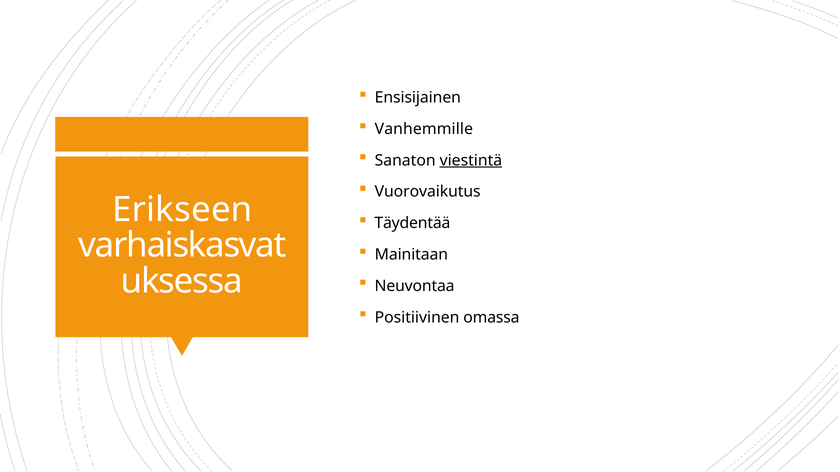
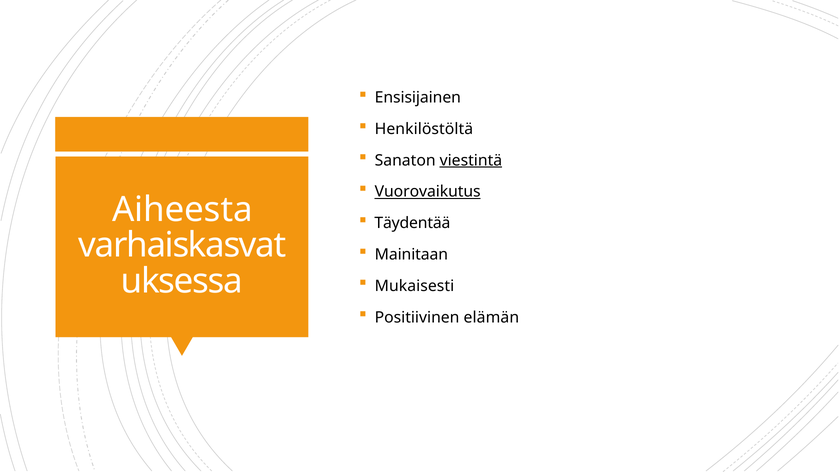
Vanhemmille: Vanhemmille -> Henkilöstöltä (424, 129)
Vuorovaikutus underline: none -> present (428, 192)
Erikseen: Erikseen -> Aiheesta (182, 210)
Neuvontaa: Neuvontaa -> Mukaisesti (414, 286)
omassa: omassa -> elämän (491, 318)
